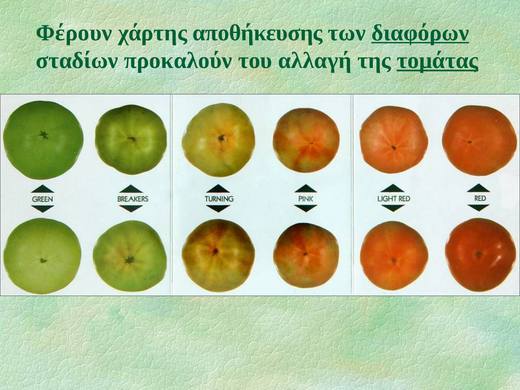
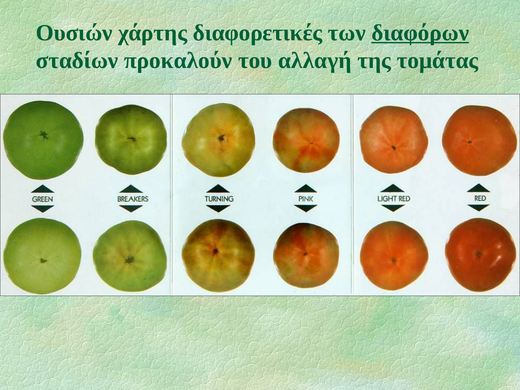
Φέρουν: Φέρουν -> Ουσιών (74, 33)
αποθήκευσης: αποθήκευσης -> διαφορετικές (258, 33)
τομάτας underline: present -> none (438, 61)
